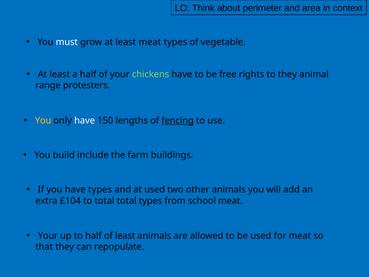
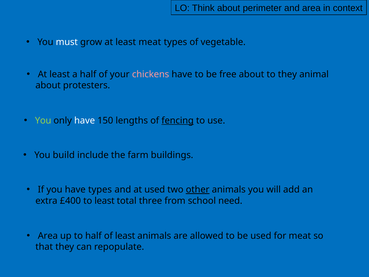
chickens colour: light green -> pink (151, 74)
free rights: rights -> about (252, 74)
range: range -> about (48, 85)
You colour: yellow -> light green (43, 120)
other underline: none -> present (198, 189)
£104: £104 -> £400 (70, 201)
to total: total -> least (105, 201)
total types: types -> three (151, 201)
school meat: meat -> need (230, 201)
Your: Your -> Area (48, 236)
